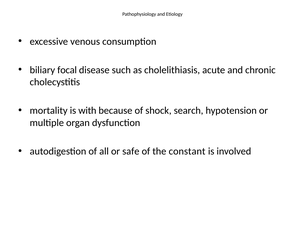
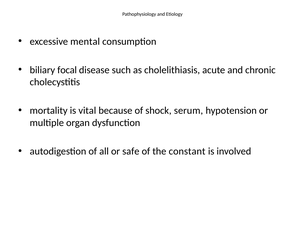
venous: venous -> mental (85, 41)
with: with -> vital (87, 111)
search: search -> serum (189, 111)
